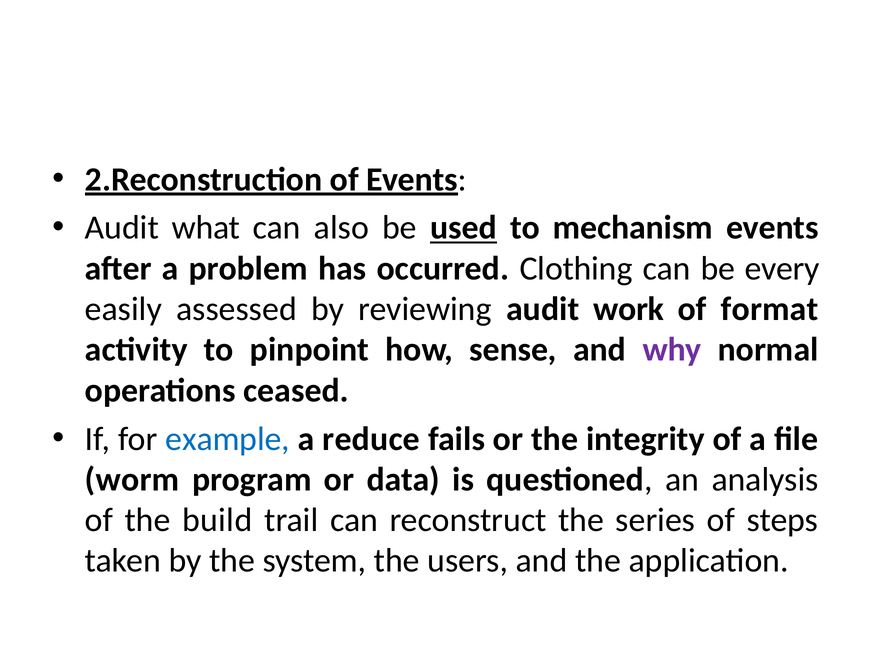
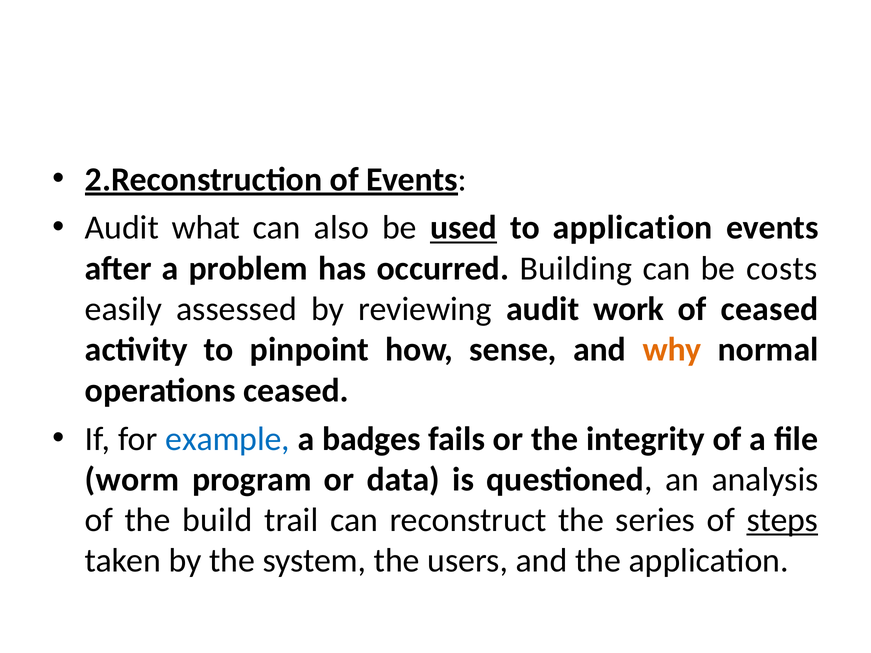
to mechanism: mechanism -> application (633, 228)
Clothing: Clothing -> Building (576, 269)
every: every -> costs (782, 269)
of format: format -> ceased (770, 309)
why colour: purple -> orange (672, 350)
reduce: reduce -> badges (371, 439)
steps underline: none -> present (782, 520)
